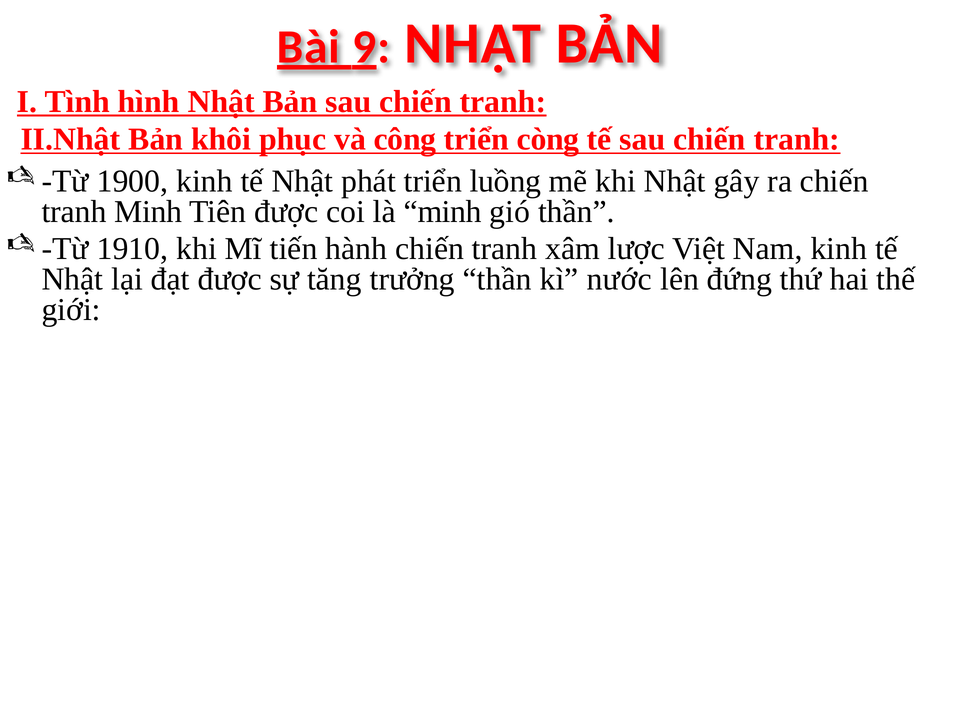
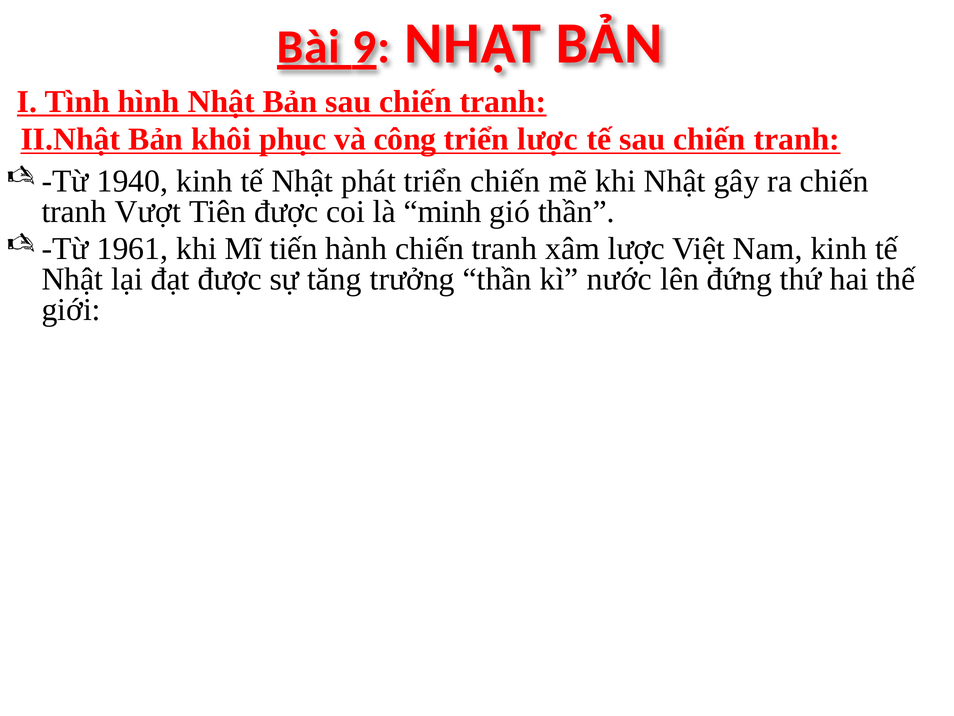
triển còng: còng -> lược (548, 139)
1900: 1900 -> 1940 (132, 181)
triển luồng: luồng -> chiến (505, 181)
tranh Minh: Minh -> Vượt (148, 212)
1910: 1910 -> 1961 (132, 249)
